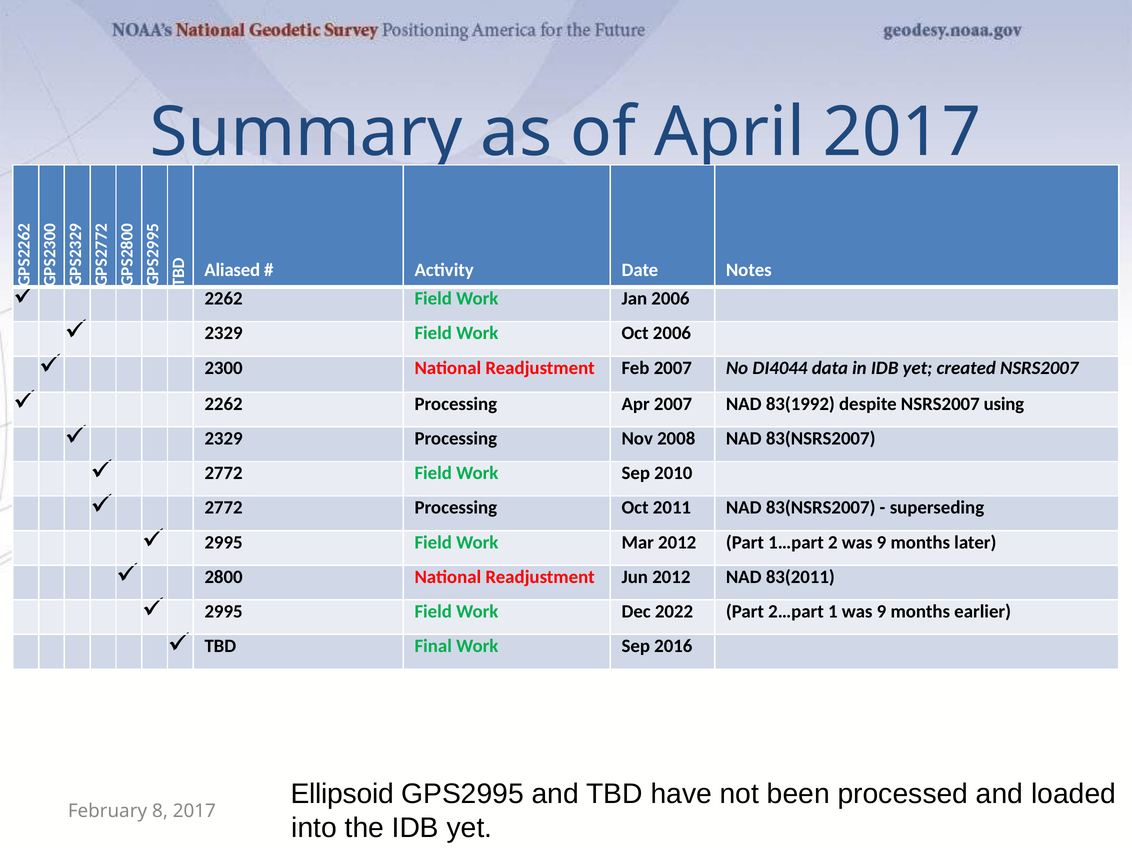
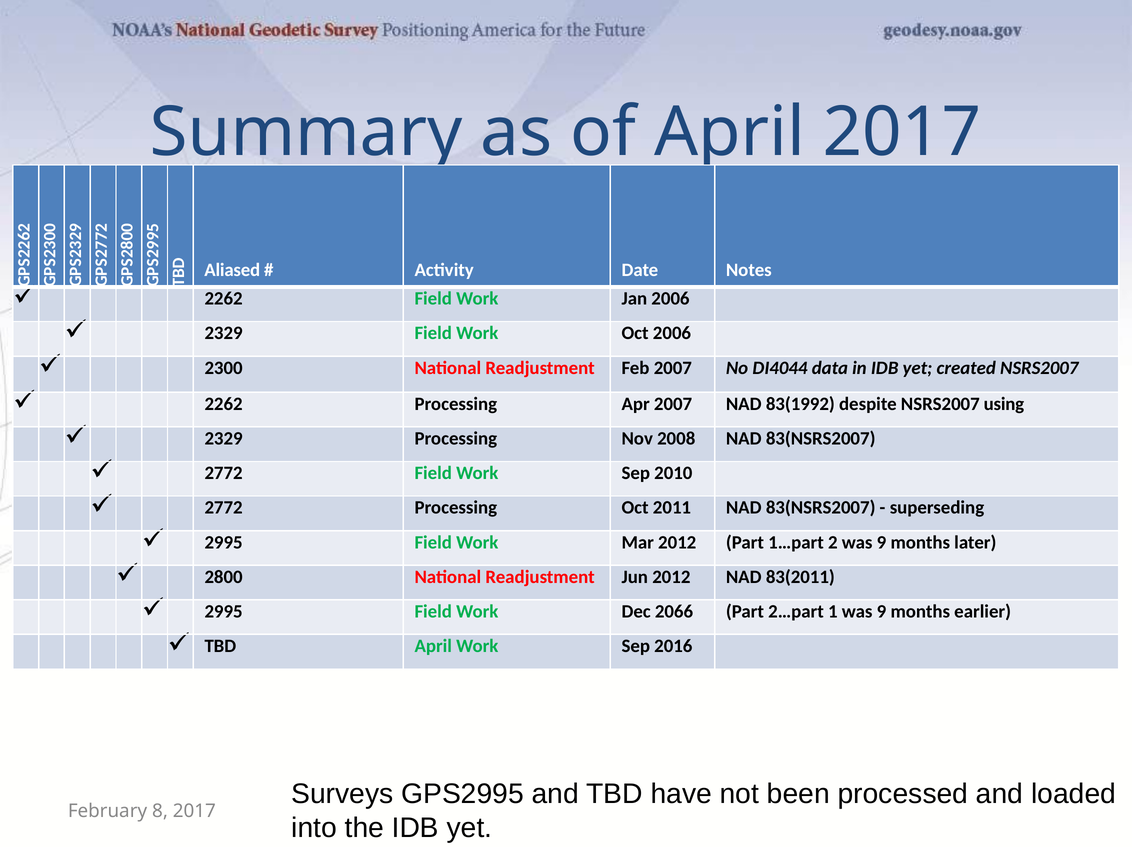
2022: 2022 -> 2066 (674, 612)
TBD Final: Final -> April (433, 646)
Ellipsoid: Ellipsoid -> Surveys (342, 794)
